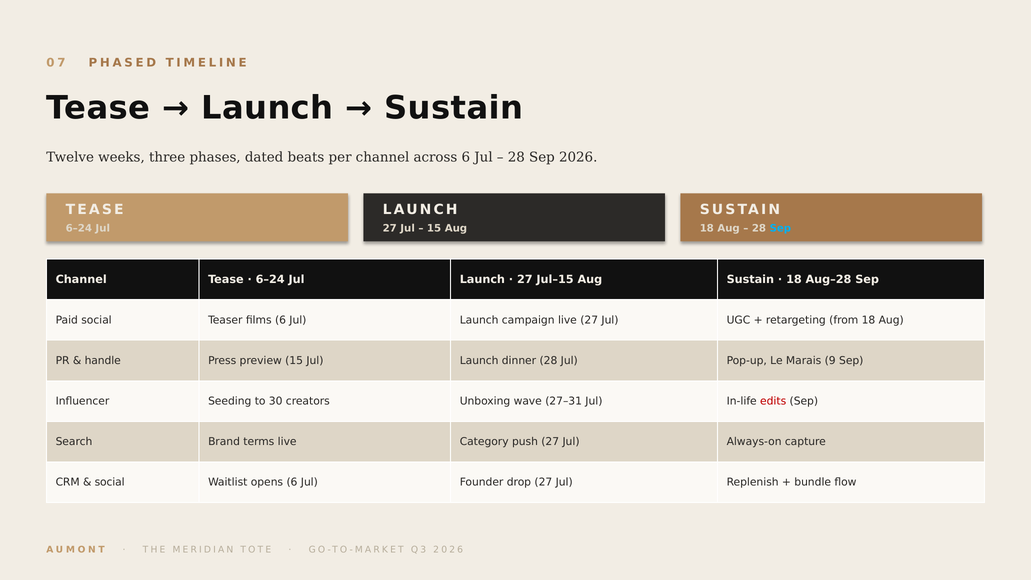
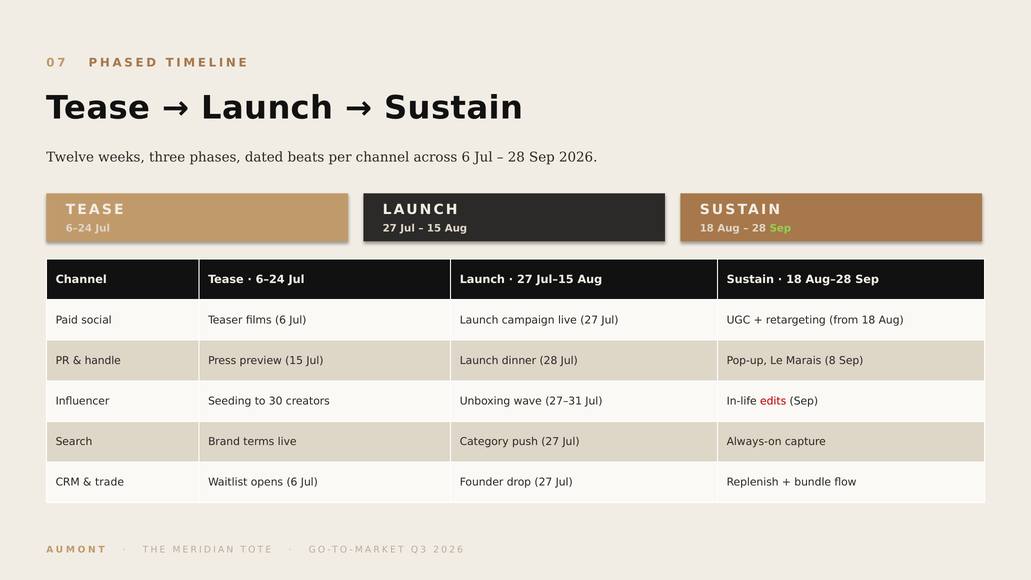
Sep colour: light blue -> light green (780, 229)
9: 9 -> 8 (830, 361)
social: social -> trade (110, 482)
